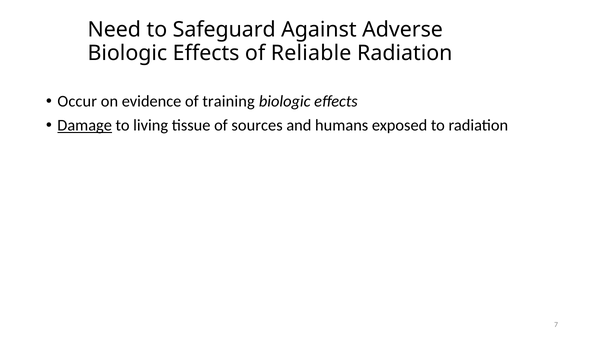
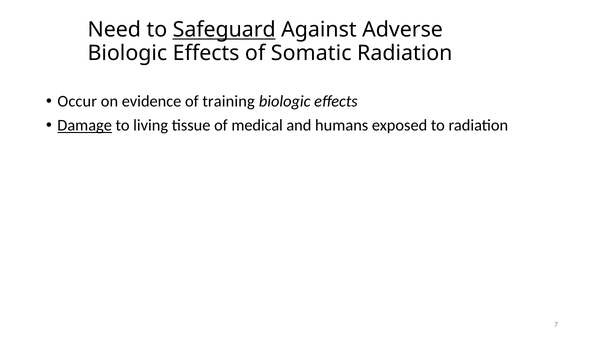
Safeguard underline: none -> present (224, 30)
Reliable: Reliable -> Somatic (311, 53)
sources: sources -> medical (257, 125)
